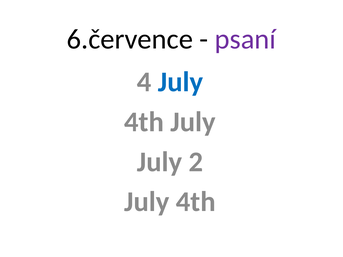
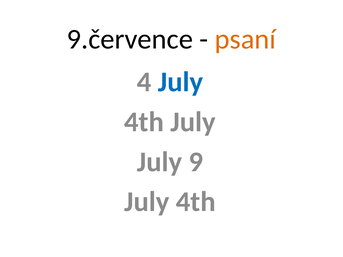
6.července: 6.července -> 9.července (130, 39)
psaní colour: purple -> orange (245, 39)
2: 2 -> 9 (196, 162)
